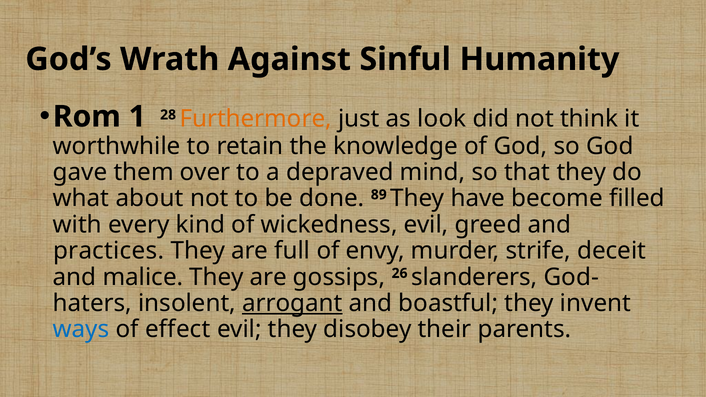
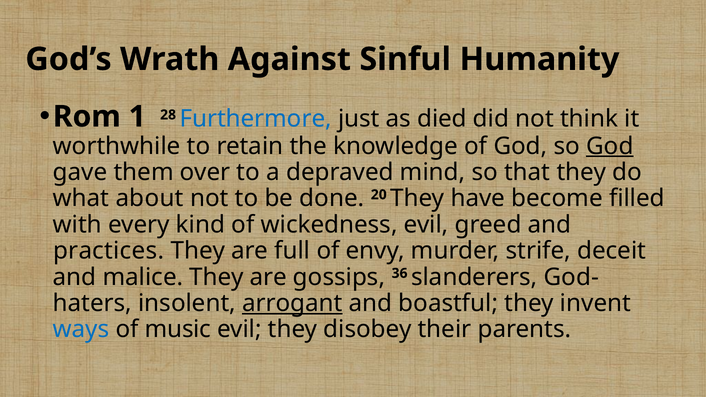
Furthermore colour: orange -> blue (256, 119)
look: look -> died (442, 119)
God underline: none -> present (610, 146)
89: 89 -> 20 (379, 195)
26: 26 -> 36 (400, 273)
effect: effect -> music (178, 329)
